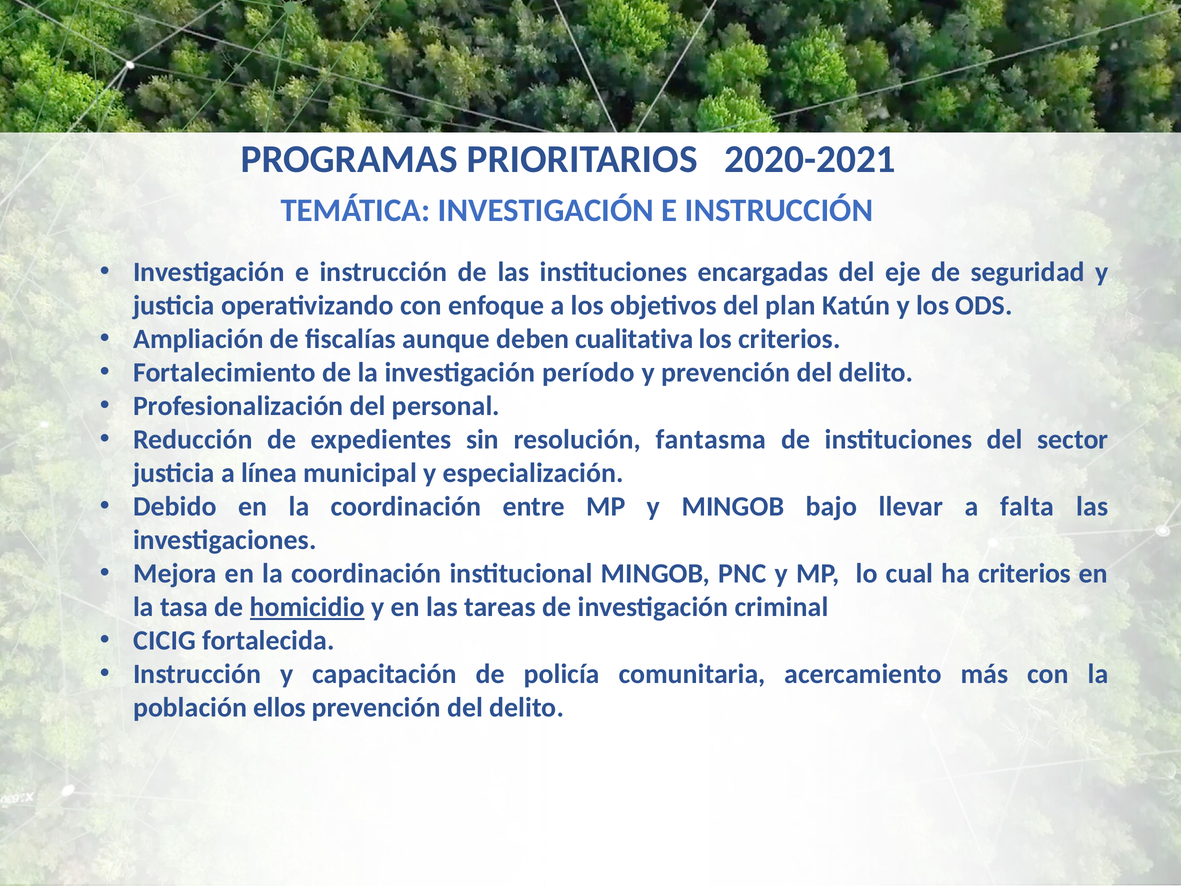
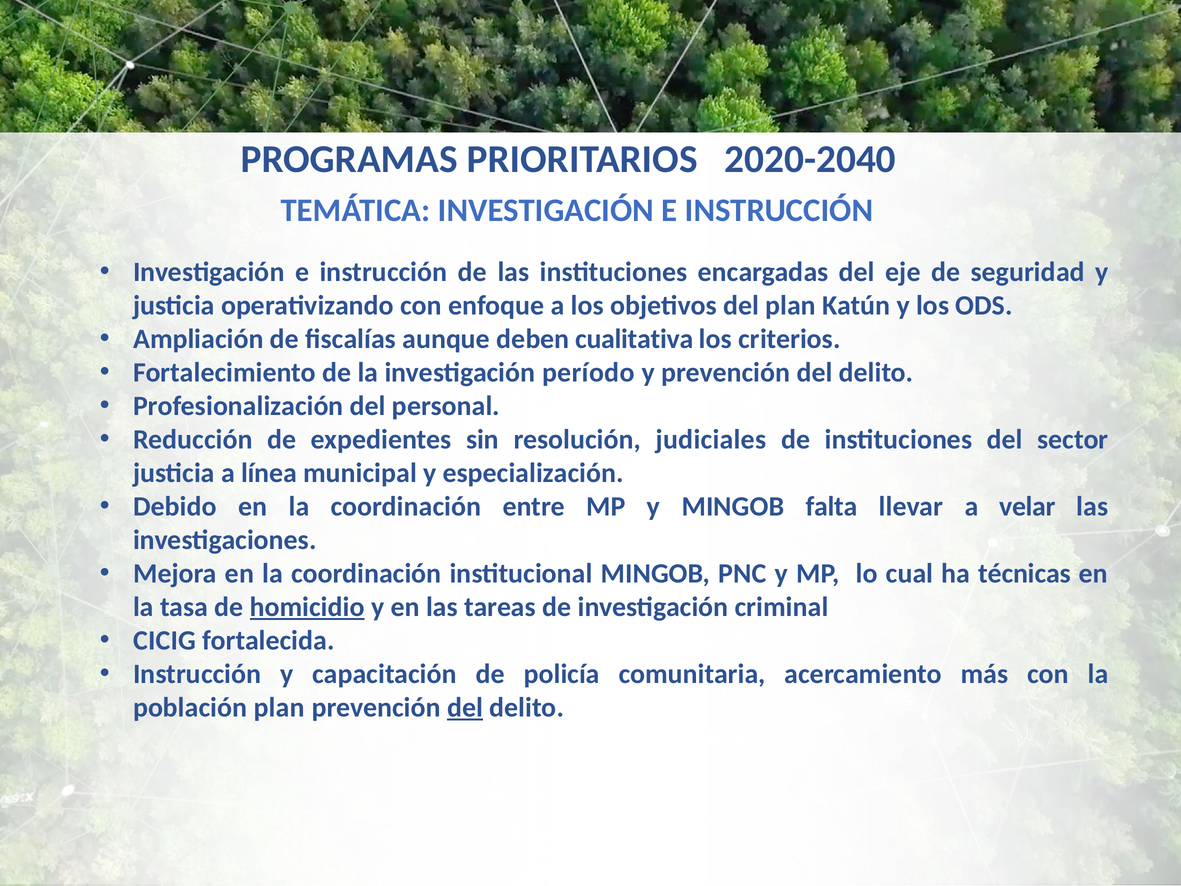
2020-2021: 2020-2021 -> 2020-2040 (810, 159)
fantasma: fantasma -> judiciales (711, 439)
bajo: bajo -> falta (832, 506)
falta: falta -> velar (1028, 506)
ha criterios: criterios -> técnicas (1025, 573)
población ellos: ellos -> plan (279, 707)
del underline: none -> present (465, 707)
